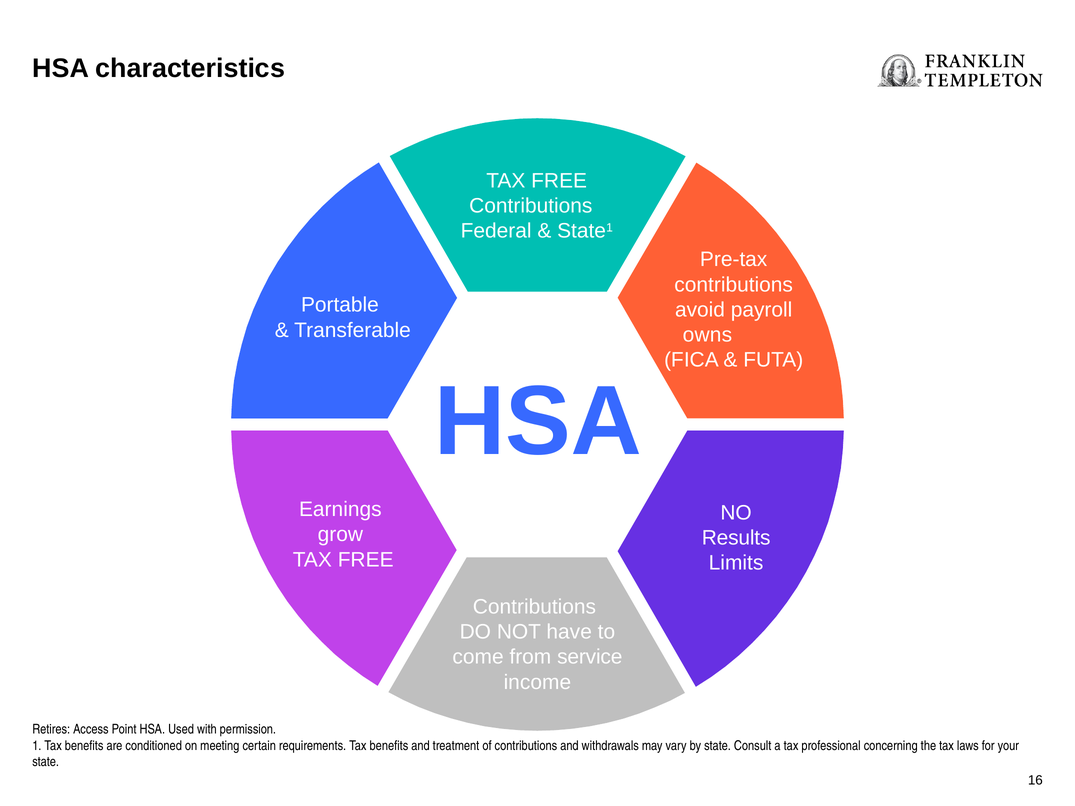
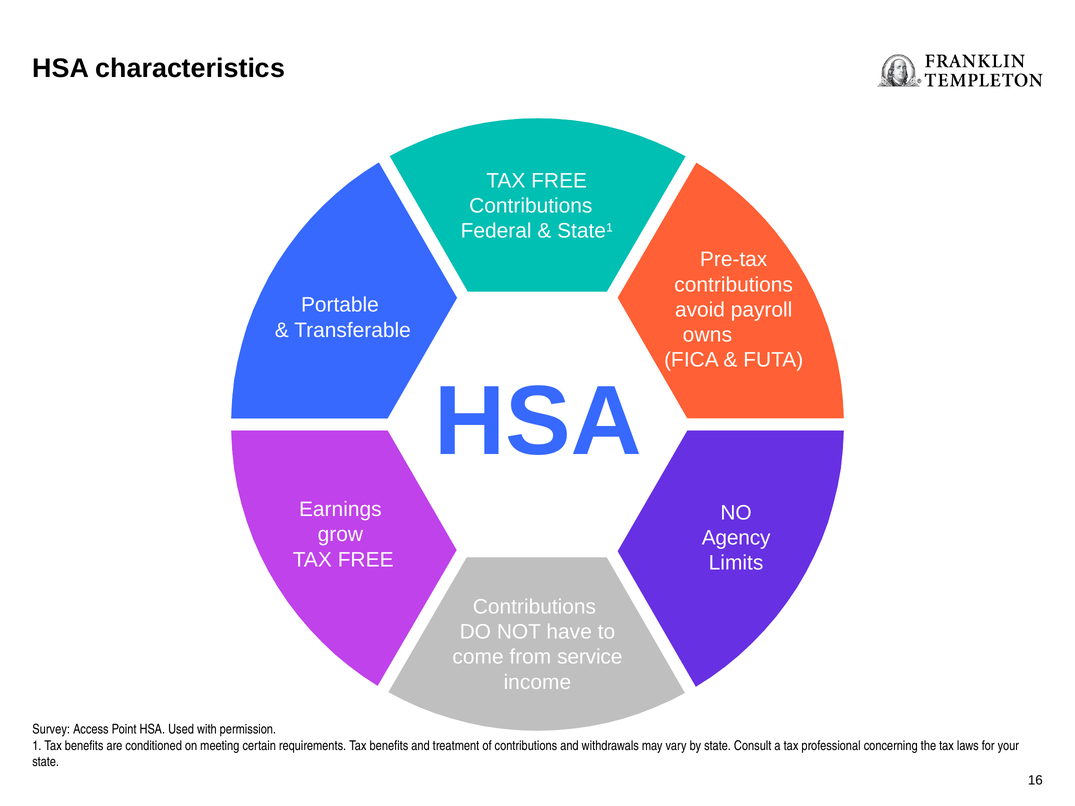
Results: Results -> Agency (736, 538)
Retires: Retires -> Survey (51, 730)
